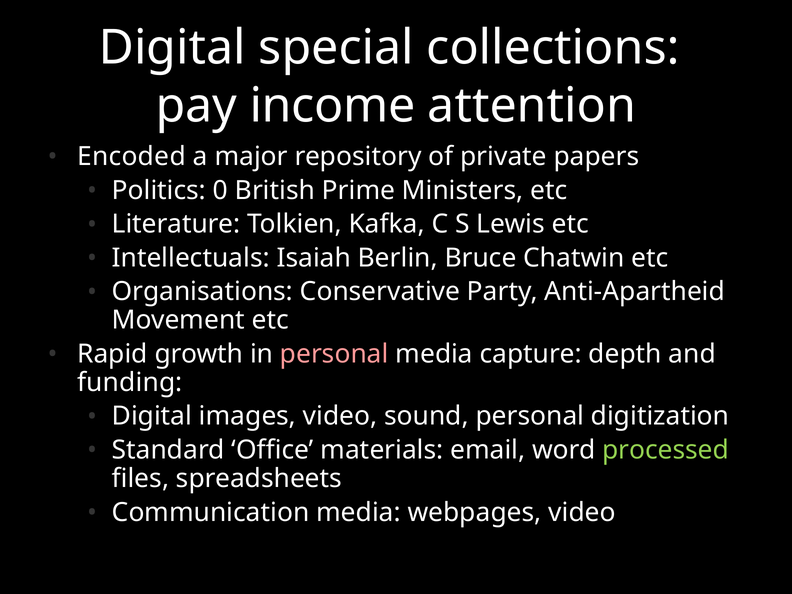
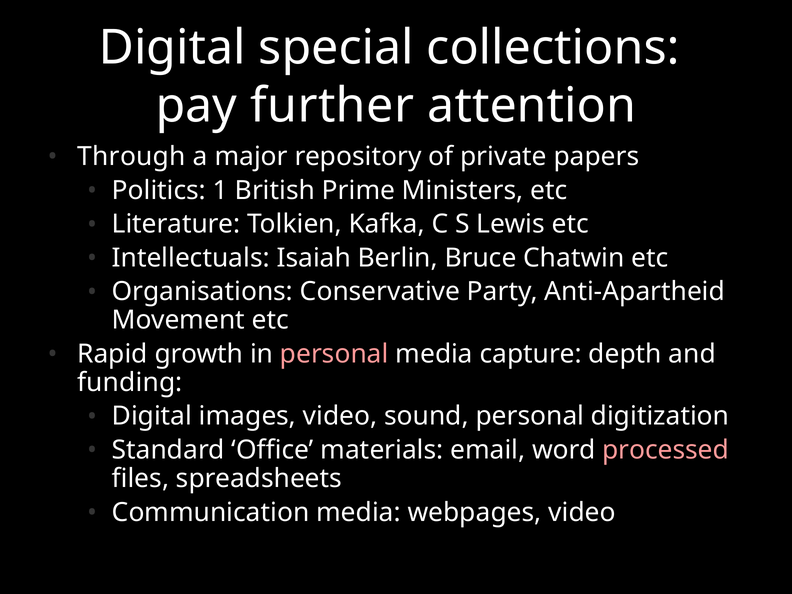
income: income -> further (332, 106)
Encoded: Encoded -> Through (132, 157)
0: 0 -> 1 (221, 190)
processed colour: light green -> pink (666, 450)
